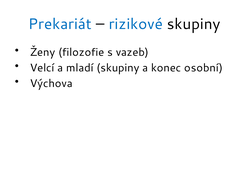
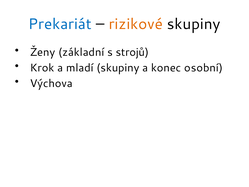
rizikové colour: blue -> orange (136, 24)
filozofie: filozofie -> základní (81, 52)
vazeb: vazeb -> strojů (132, 52)
Velcí: Velcí -> Krok (42, 68)
